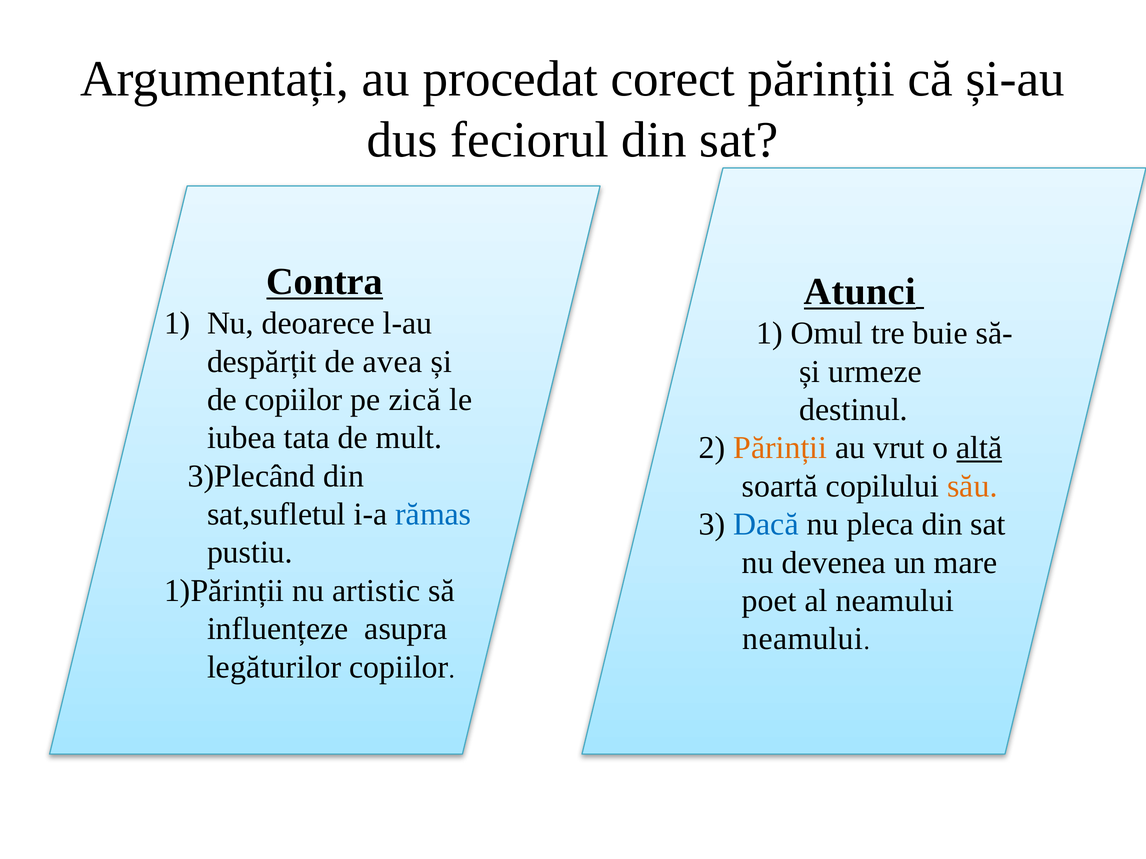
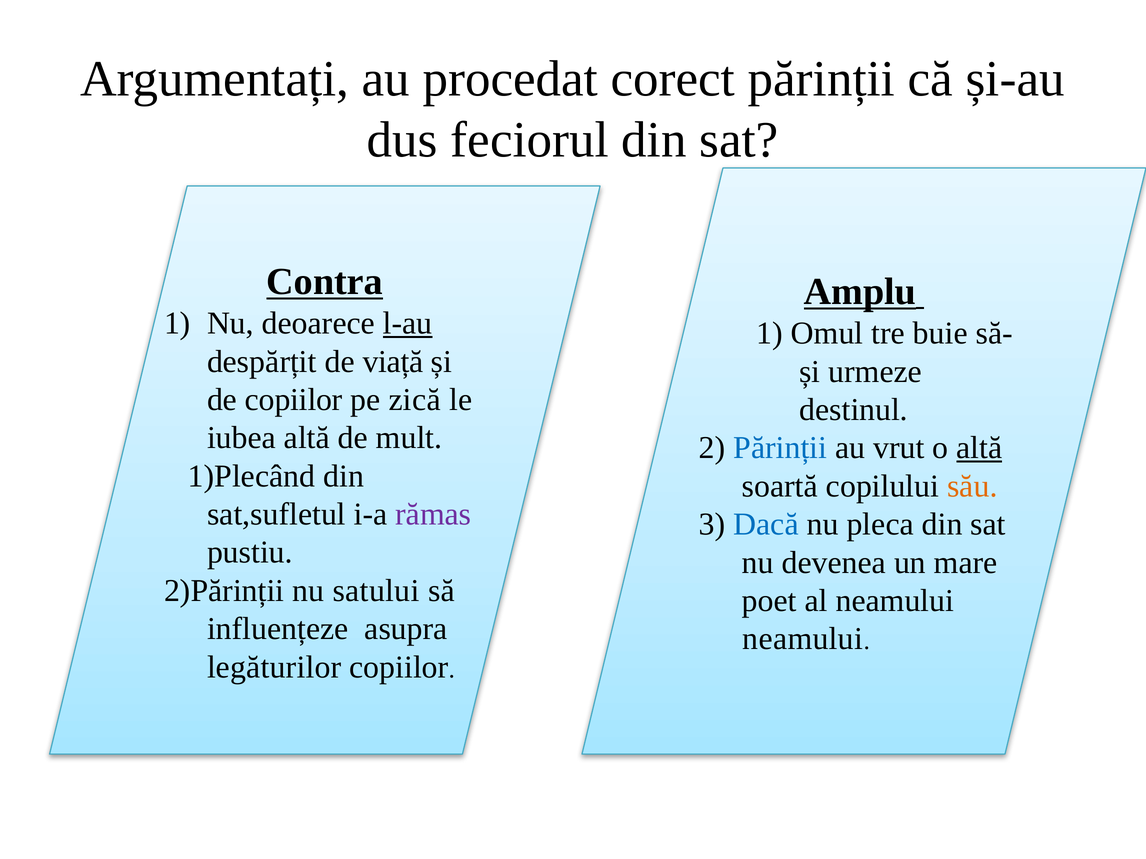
Atunci: Atunci -> Amplu (860, 292)
l-au underline: none -> present (408, 323)
avea: avea -> viață (393, 362)
iubea tata: tata -> altă (307, 438)
Părinții colour: orange -> blue (780, 448)
3)Plecând: 3)Plecând -> 1)Plecând (252, 476)
rămas colour: blue -> purple (433, 515)
1)Părinții: 1)Părinții -> 2)Părinții (224, 591)
artistic: artistic -> satului (376, 591)
